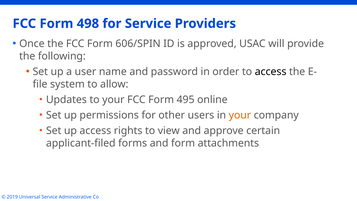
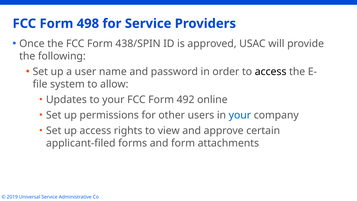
606/SPIN: 606/SPIN -> 438/SPIN (138, 44)
495: 495 -> 492 (186, 100)
your colour: orange -> blue (240, 115)
